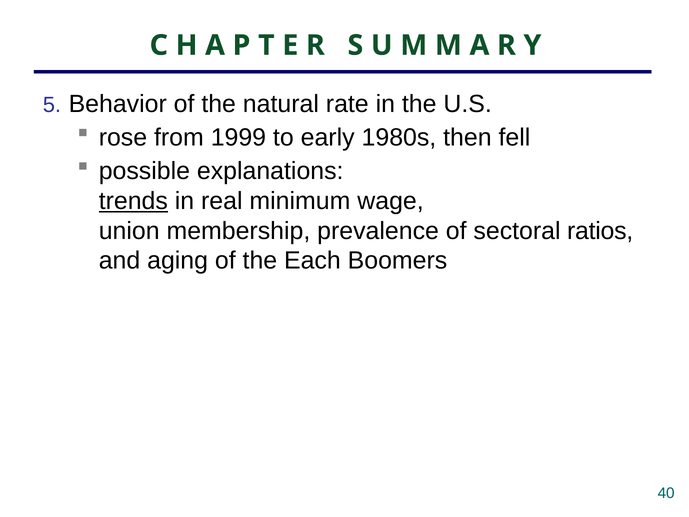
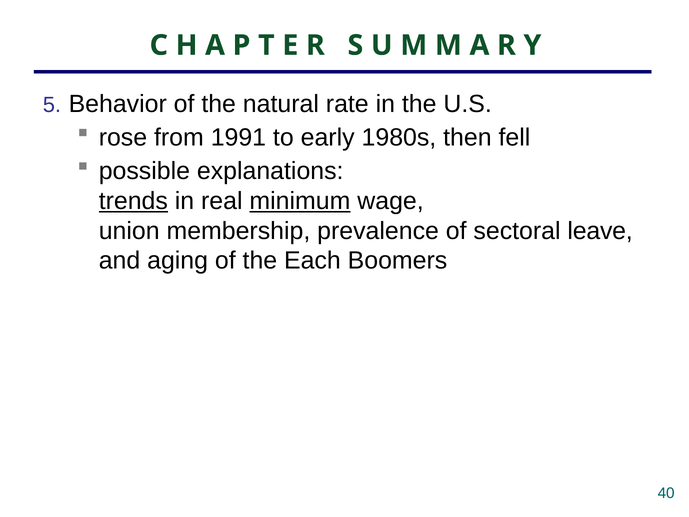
1999: 1999 -> 1991 (238, 138)
minimum underline: none -> present (300, 201)
ratios: ratios -> leave (600, 231)
